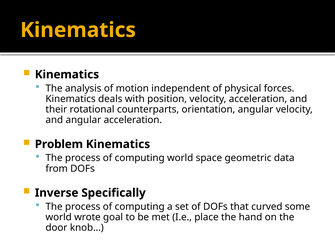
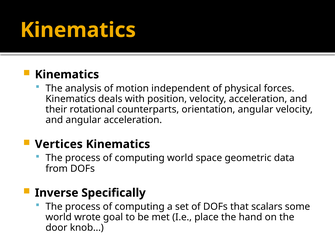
Problem: Problem -> Vertices (59, 144)
curved: curved -> scalars (267, 207)
